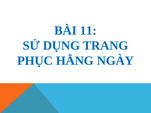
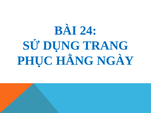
11: 11 -> 24 (88, 31)
